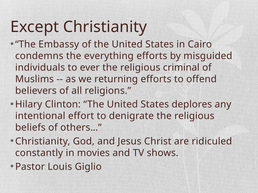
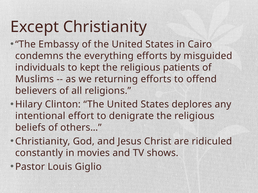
ever: ever -> kept (90, 68)
criminal: criminal -> patients (181, 68)
